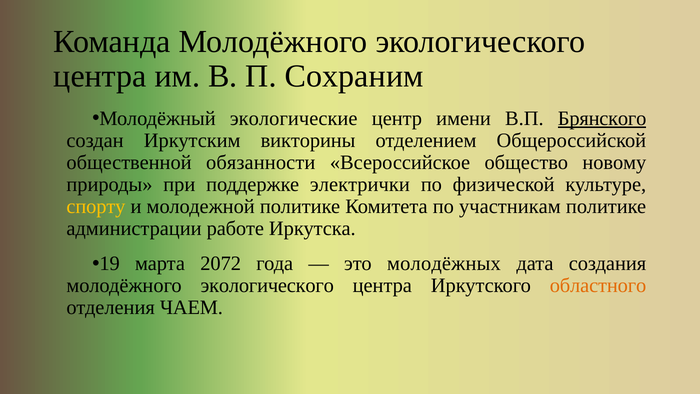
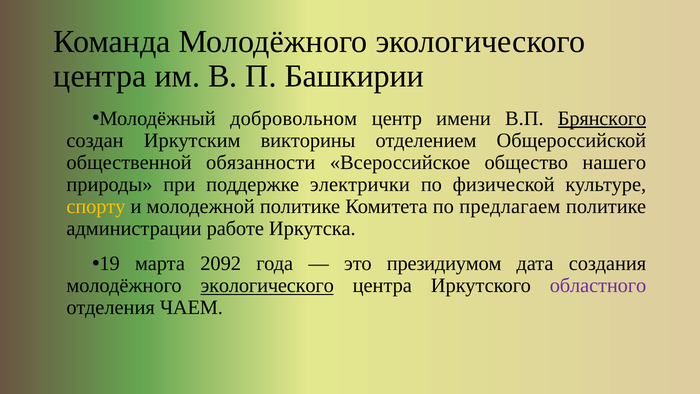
Сохраним: Сохраним -> Башкирии (354, 76)
экологические: экологические -> добровольном (294, 118)
новому: новому -> нашего (614, 162)
участникам: участникам -> предлагаем (510, 206)
2072: 2072 -> 2092 (221, 264)
молодёжных: молодёжных -> президиумом (444, 264)
экологического underline: none -> present (267, 286)
областного colour: orange -> purple (598, 286)
